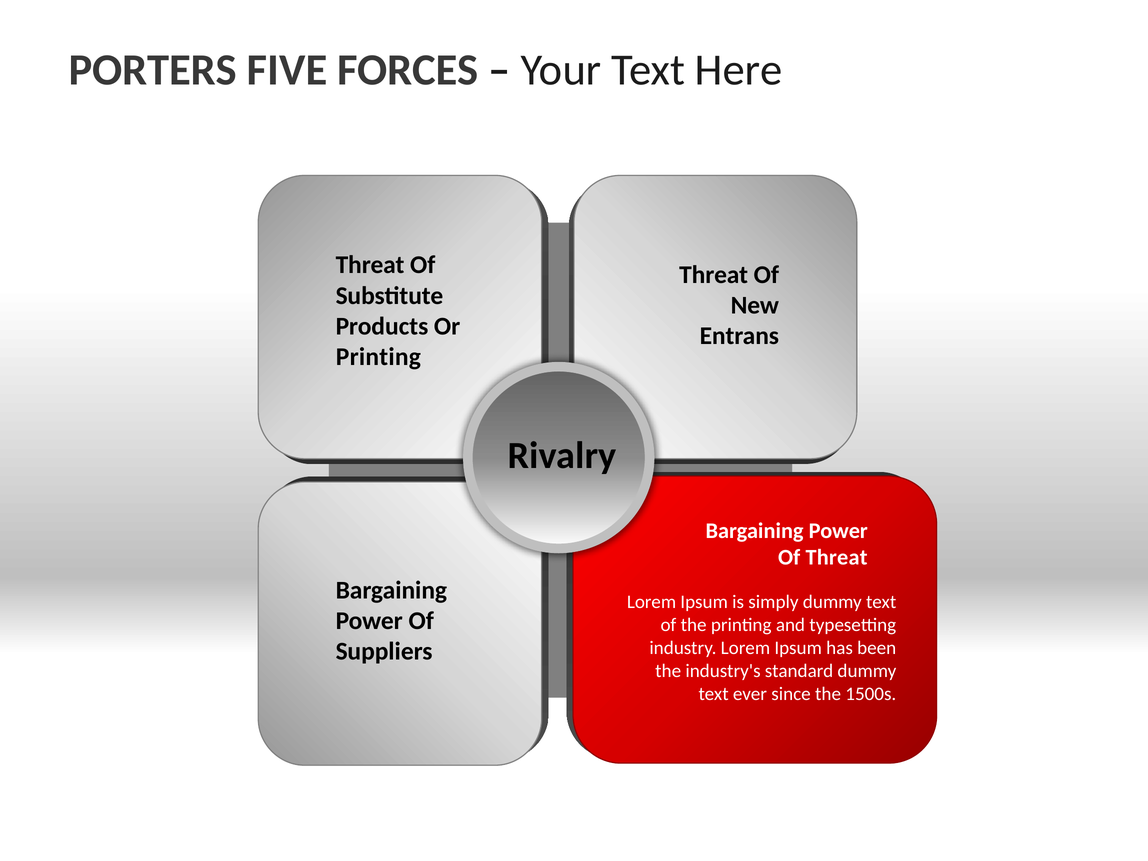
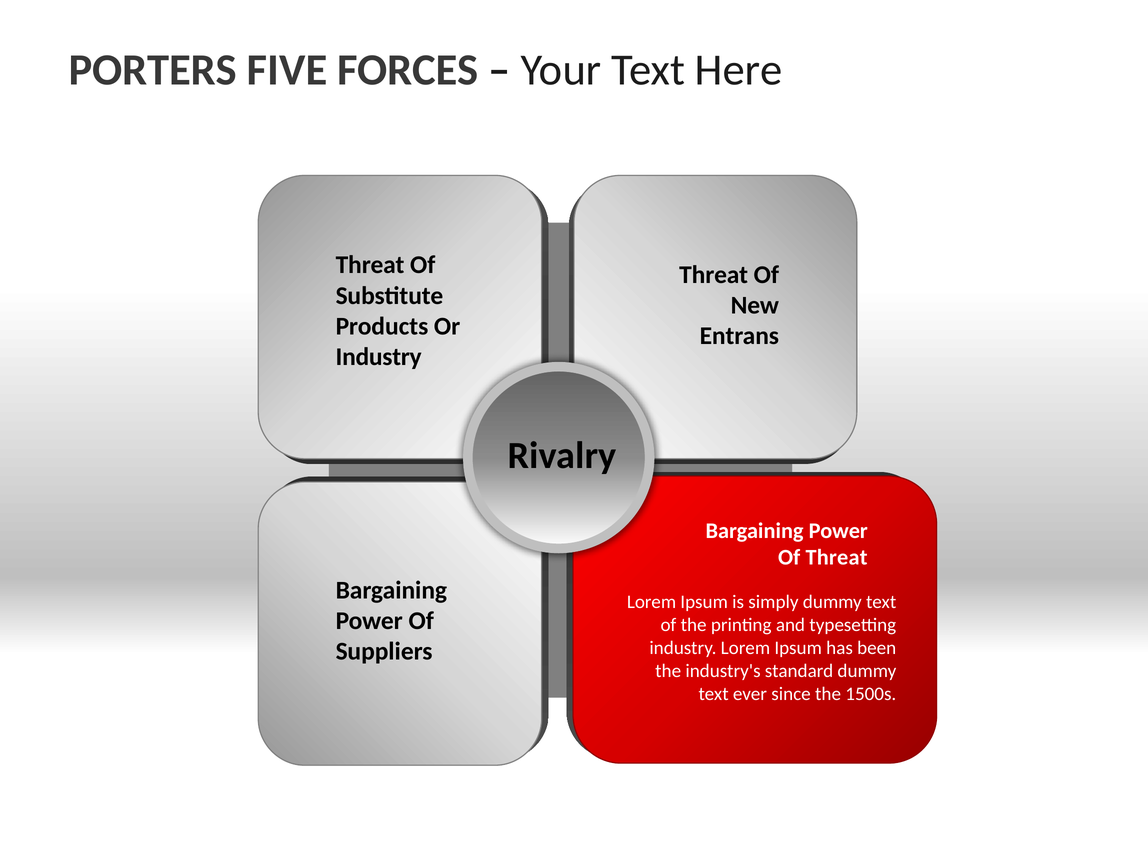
Printing: Printing -> Industry (379, 357)
